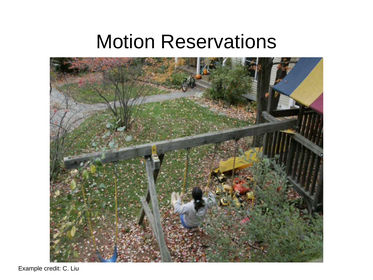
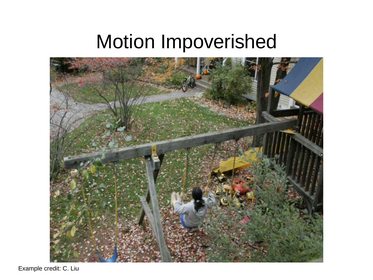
Reservations: Reservations -> Impoverished (219, 42)
